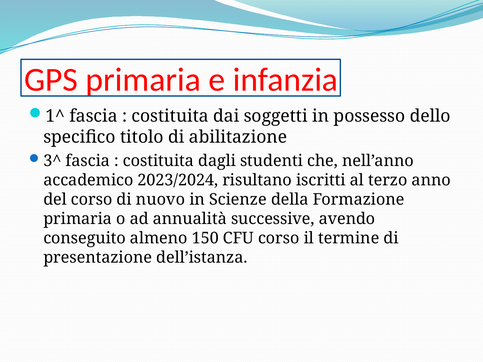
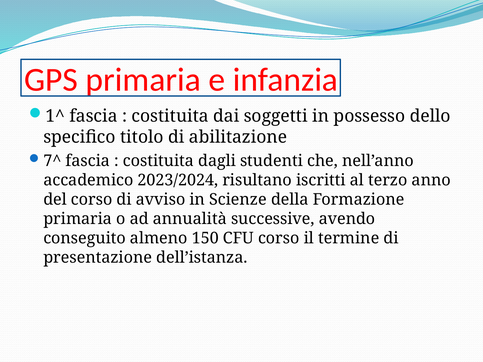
3^: 3^ -> 7^ (52, 161)
nuovo: nuovo -> avviso (161, 200)
